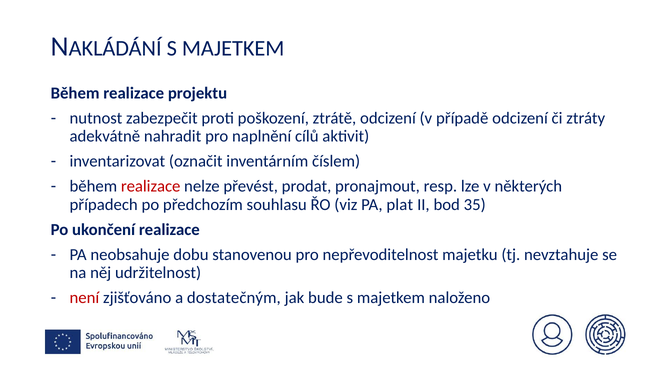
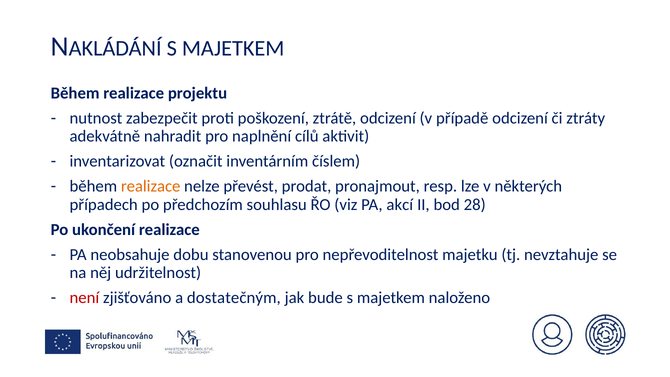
realizace colour: red -> orange (151, 186)
plat: plat -> akcí (400, 204)
35: 35 -> 28 (475, 204)
